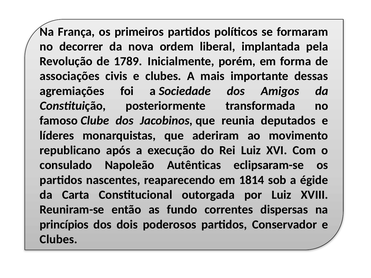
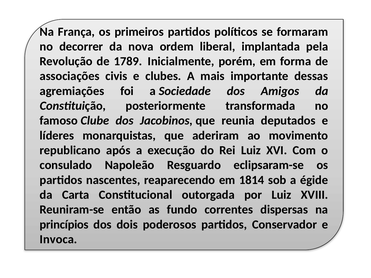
Autênticas: Autênticas -> Resguardo (194, 165)
Clubes: Clubes -> Invoca (58, 239)
